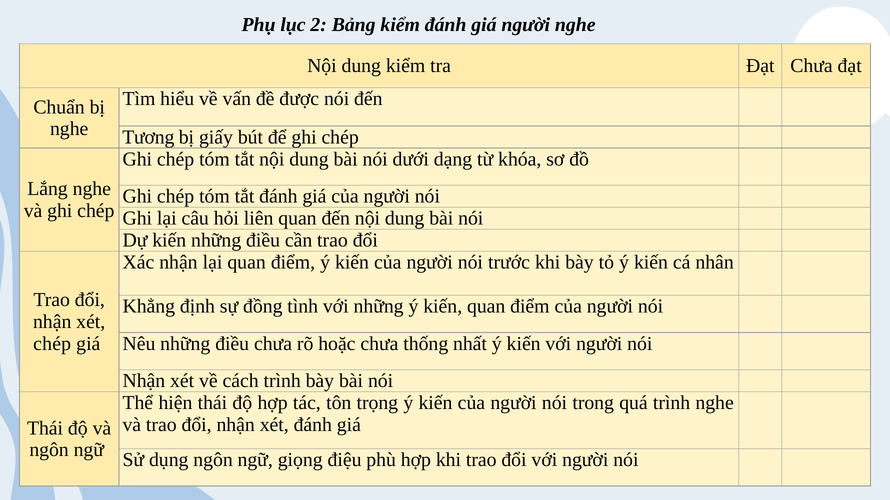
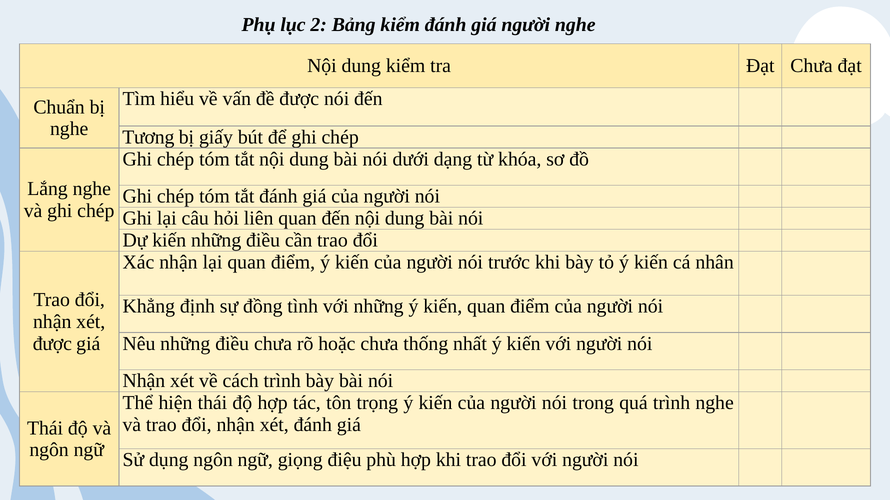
chép: chép -> được (52, 344)
